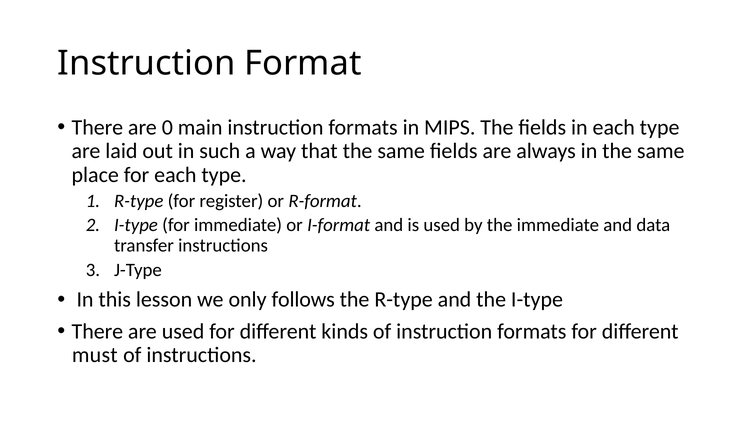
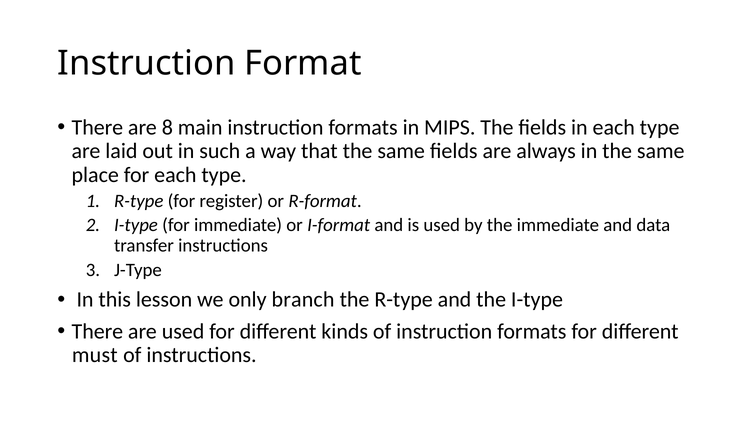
0: 0 -> 8 (167, 127)
follows: follows -> branch (303, 300)
